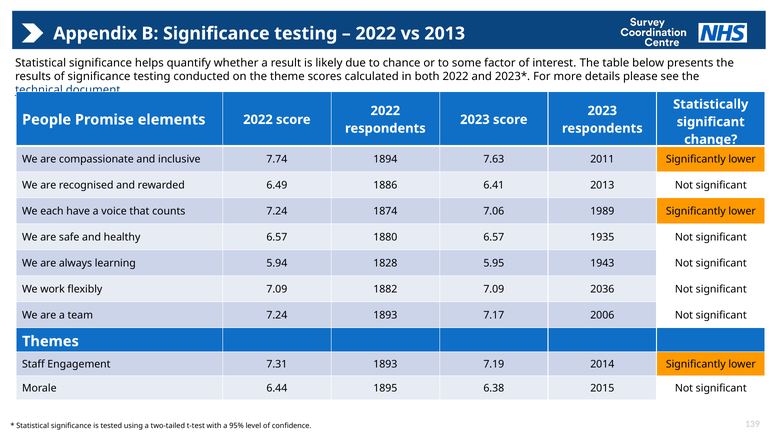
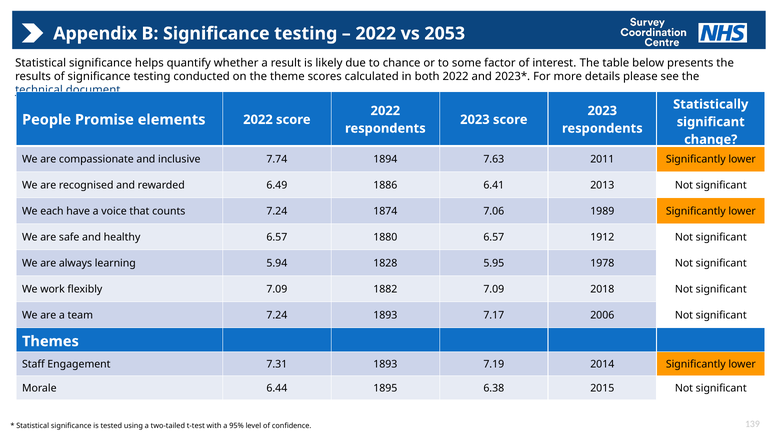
vs 2013: 2013 -> 2053 (445, 34)
1935: 1935 -> 1912 (602, 237)
1943: 1943 -> 1978 (602, 263)
2036: 2036 -> 2018 (602, 289)
